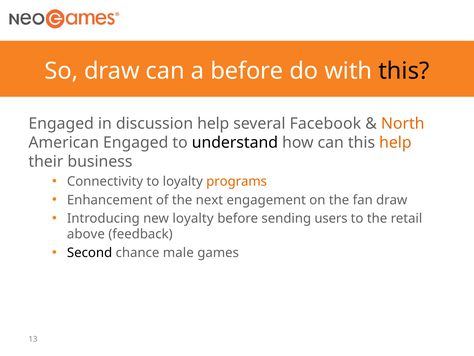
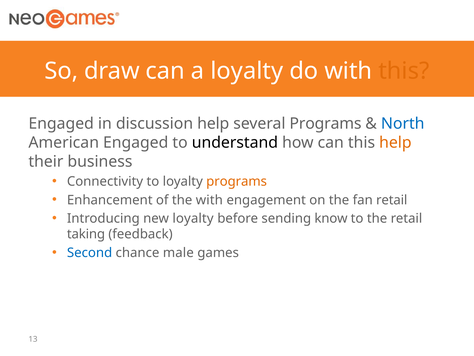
a before: before -> loyalty (247, 71)
this colour: black -> orange (404, 71)
several Facebook: Facebook -> Programs (325, 124)
North colour: orange -> blue (403, 124)
the next: next -> with (209, 200)
fan draw: draw -> retail (392, 200)
users: users -> know (331, 218)
above: above -> taking (86, 234)
Second colour: black -> blue (90, 252)
